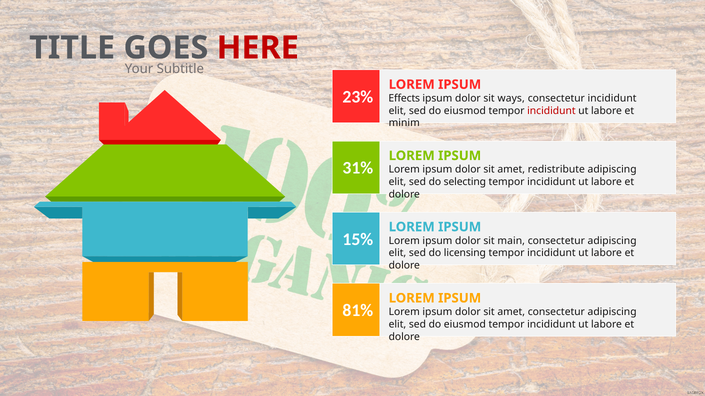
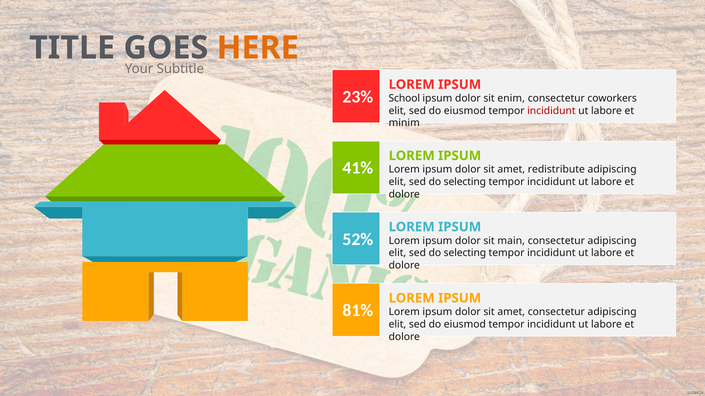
HERE colour: red -> orange (258, 48)
Effects: Effects -> School (404, 99)
ways: ways -> enim (511, 99)
consectetur incididunt: incididunt -> coworkers (612, 99)
31%: 31% -> 41% (358, 168)
15%: 15% -> 52% (358, 240)
licensing: licensing -> selecting (465, 253)
